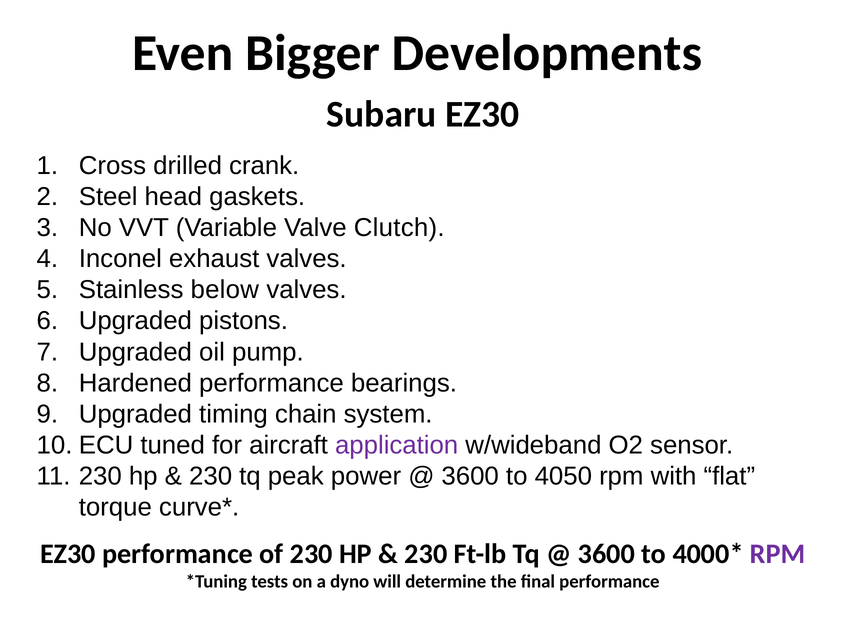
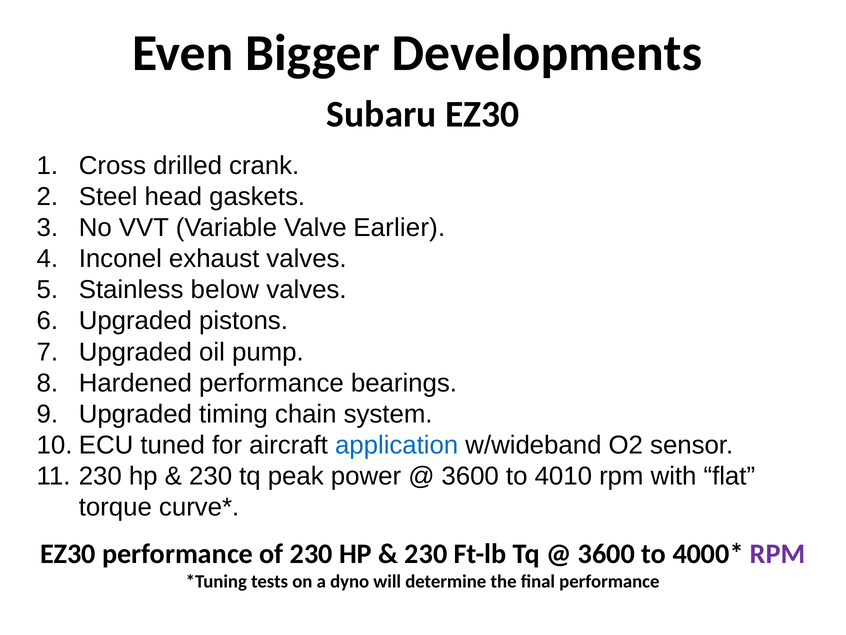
Clutch: Clutch -> Earlier (399, 228)
application colour: purple -> blue (397, 445)
4050: 4050 -> 4010 (563, 476)
